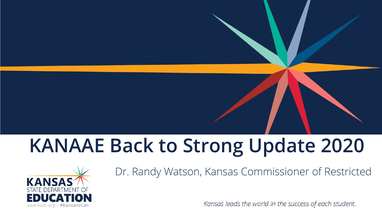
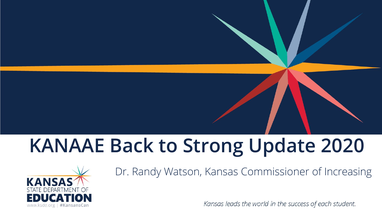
Restricted: Restricted -> Increasing (348, 172)
